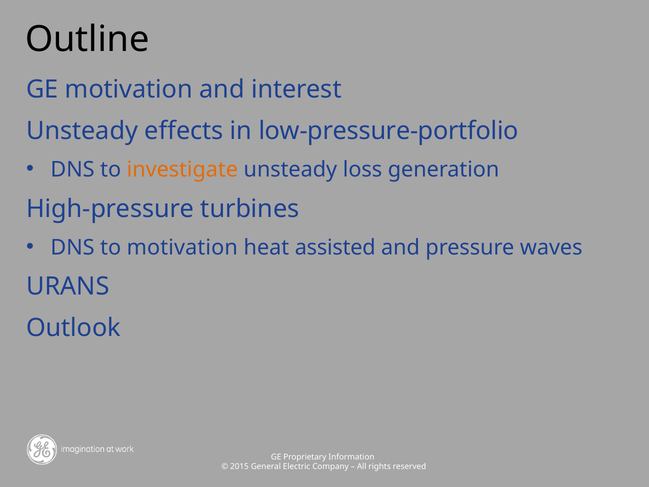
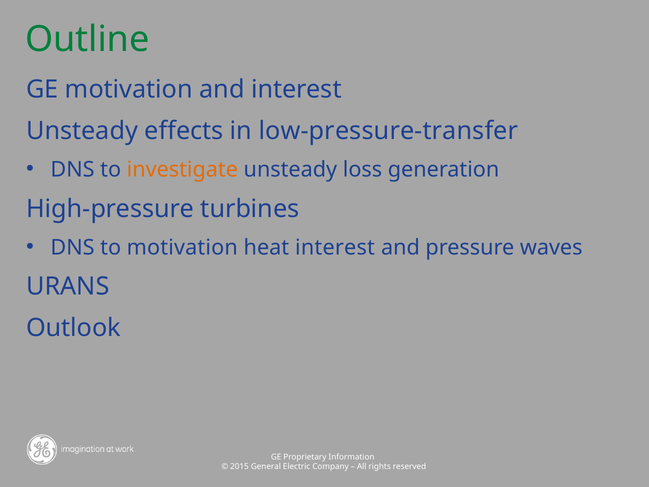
Outline colour: black -> green (87, 39)
low-pressure-portfolio: low-pressure-portfolio -> low-pressure-transfer (388, 131)
heat assisted: assisted -> interest (335, 247)
